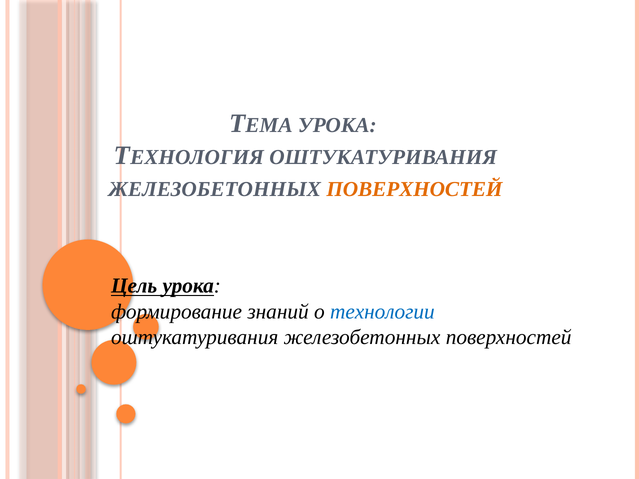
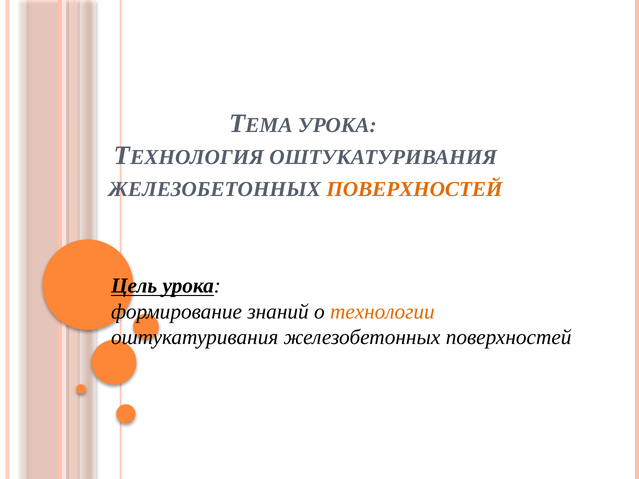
технологии colour: blue -> orange (382, 312)
